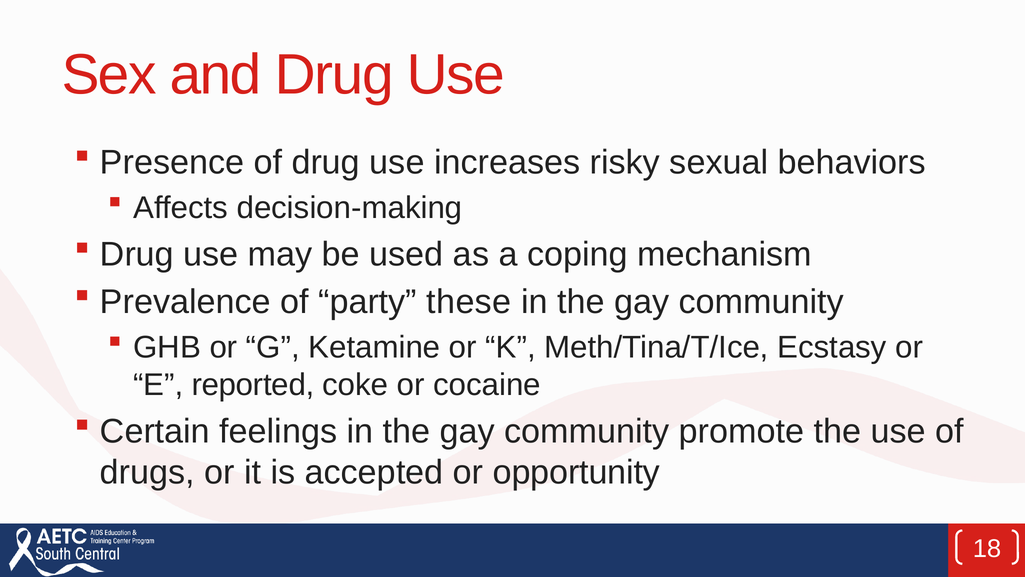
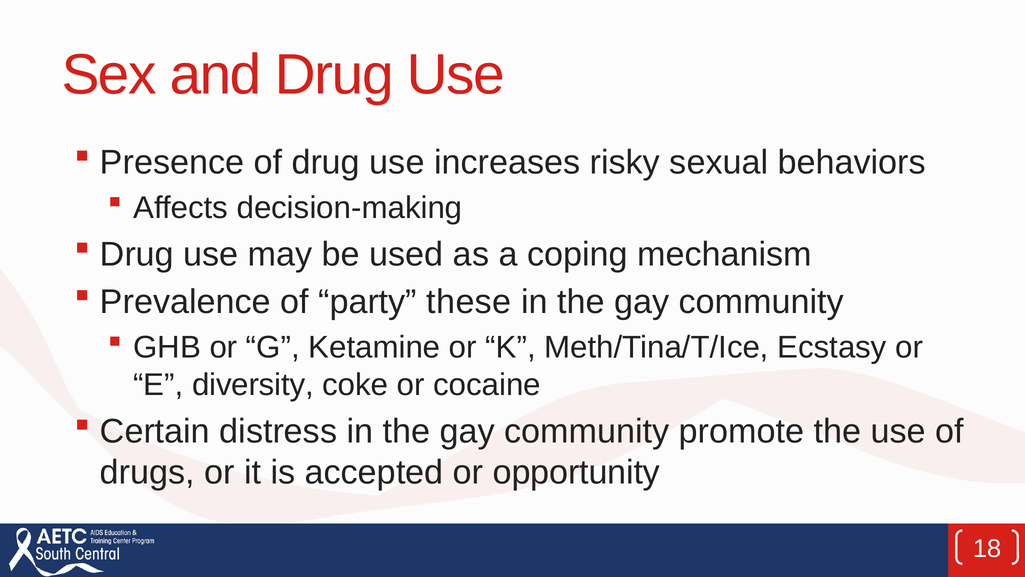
reported: reported -> diversity (253, 385)
feelings: feelings -> distress (278, 431)
